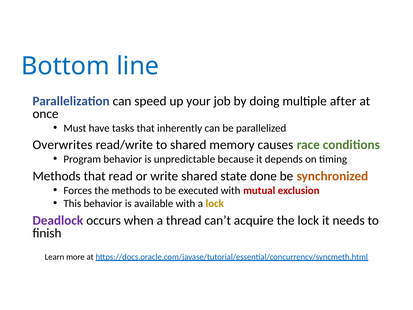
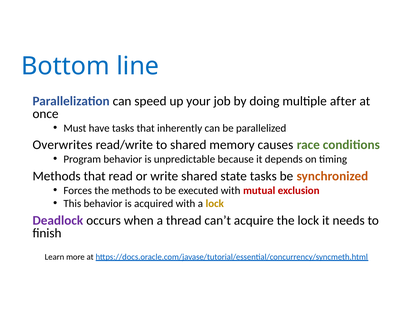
state done: done -> tasks (263, 176)
available: available -> acquired (154, 203)
